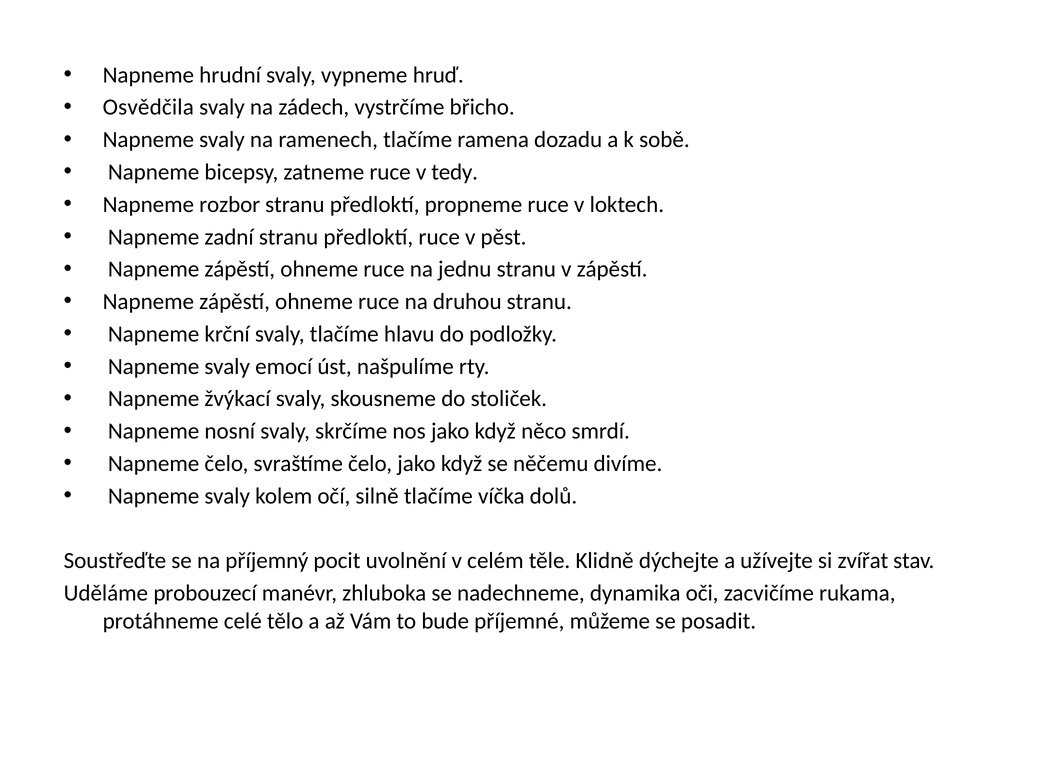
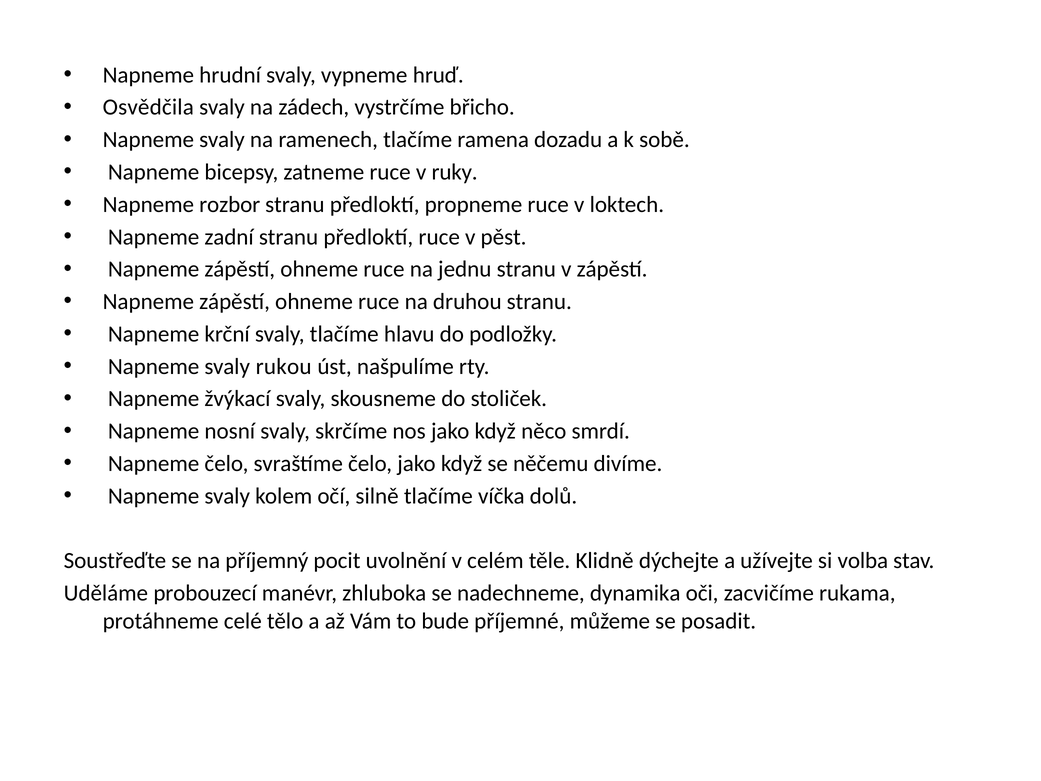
tedy: tedy -> ruky (455, 172)
emocí: emocí -> rukou (284, 366)
zvířat: zvířat -> volba (863, 561)
